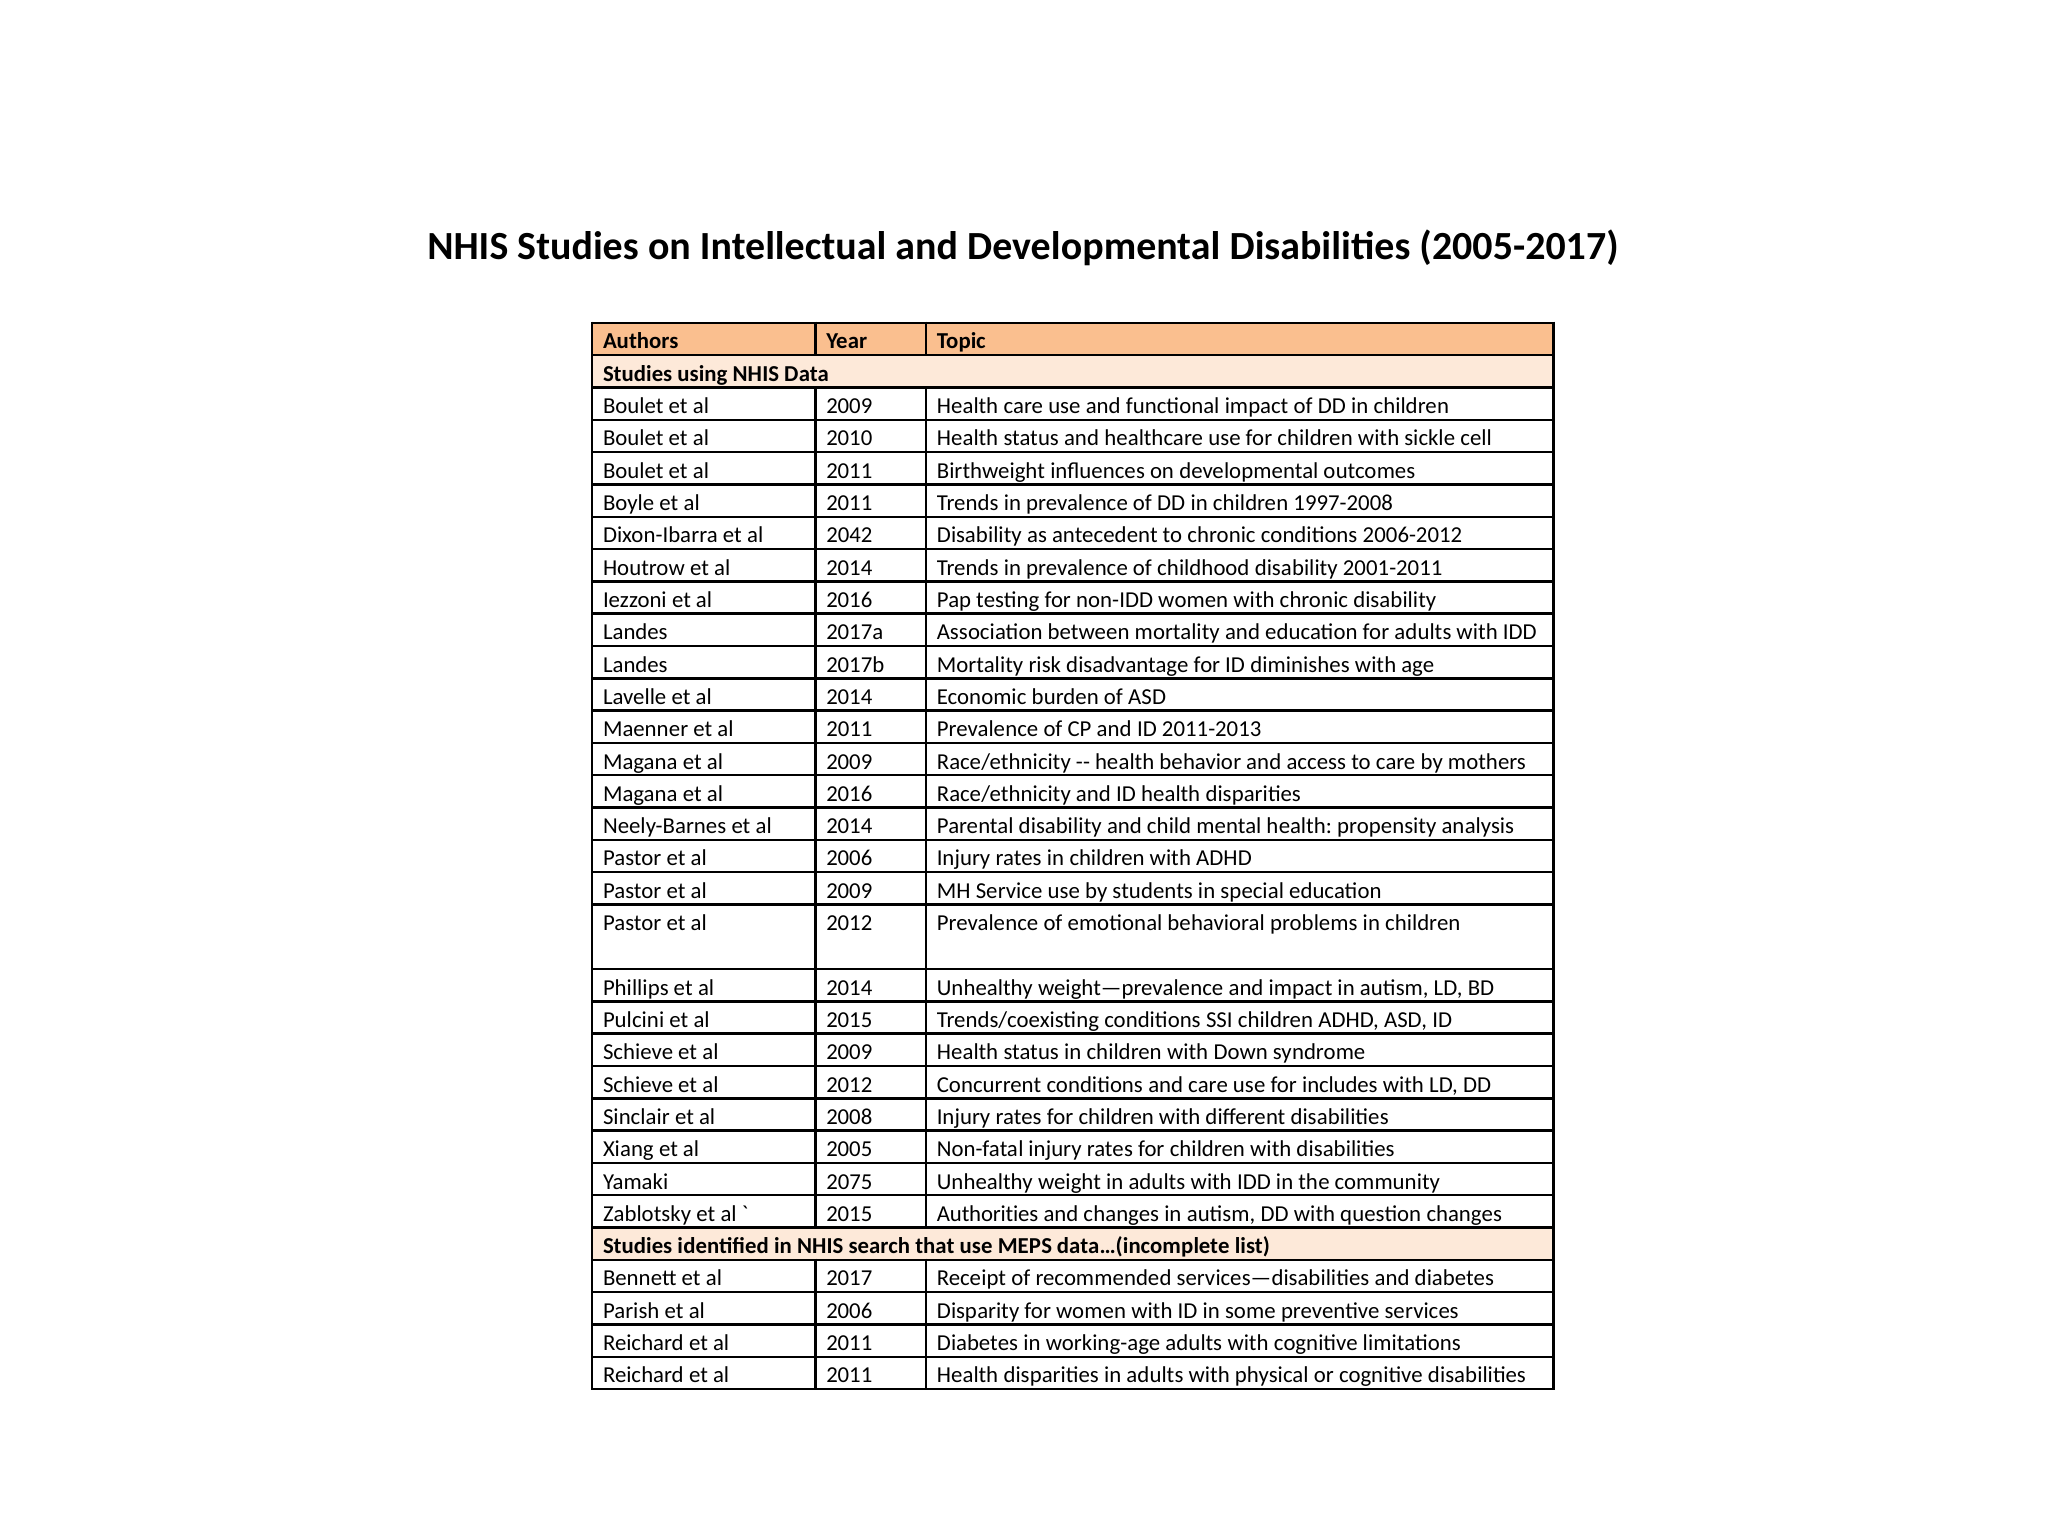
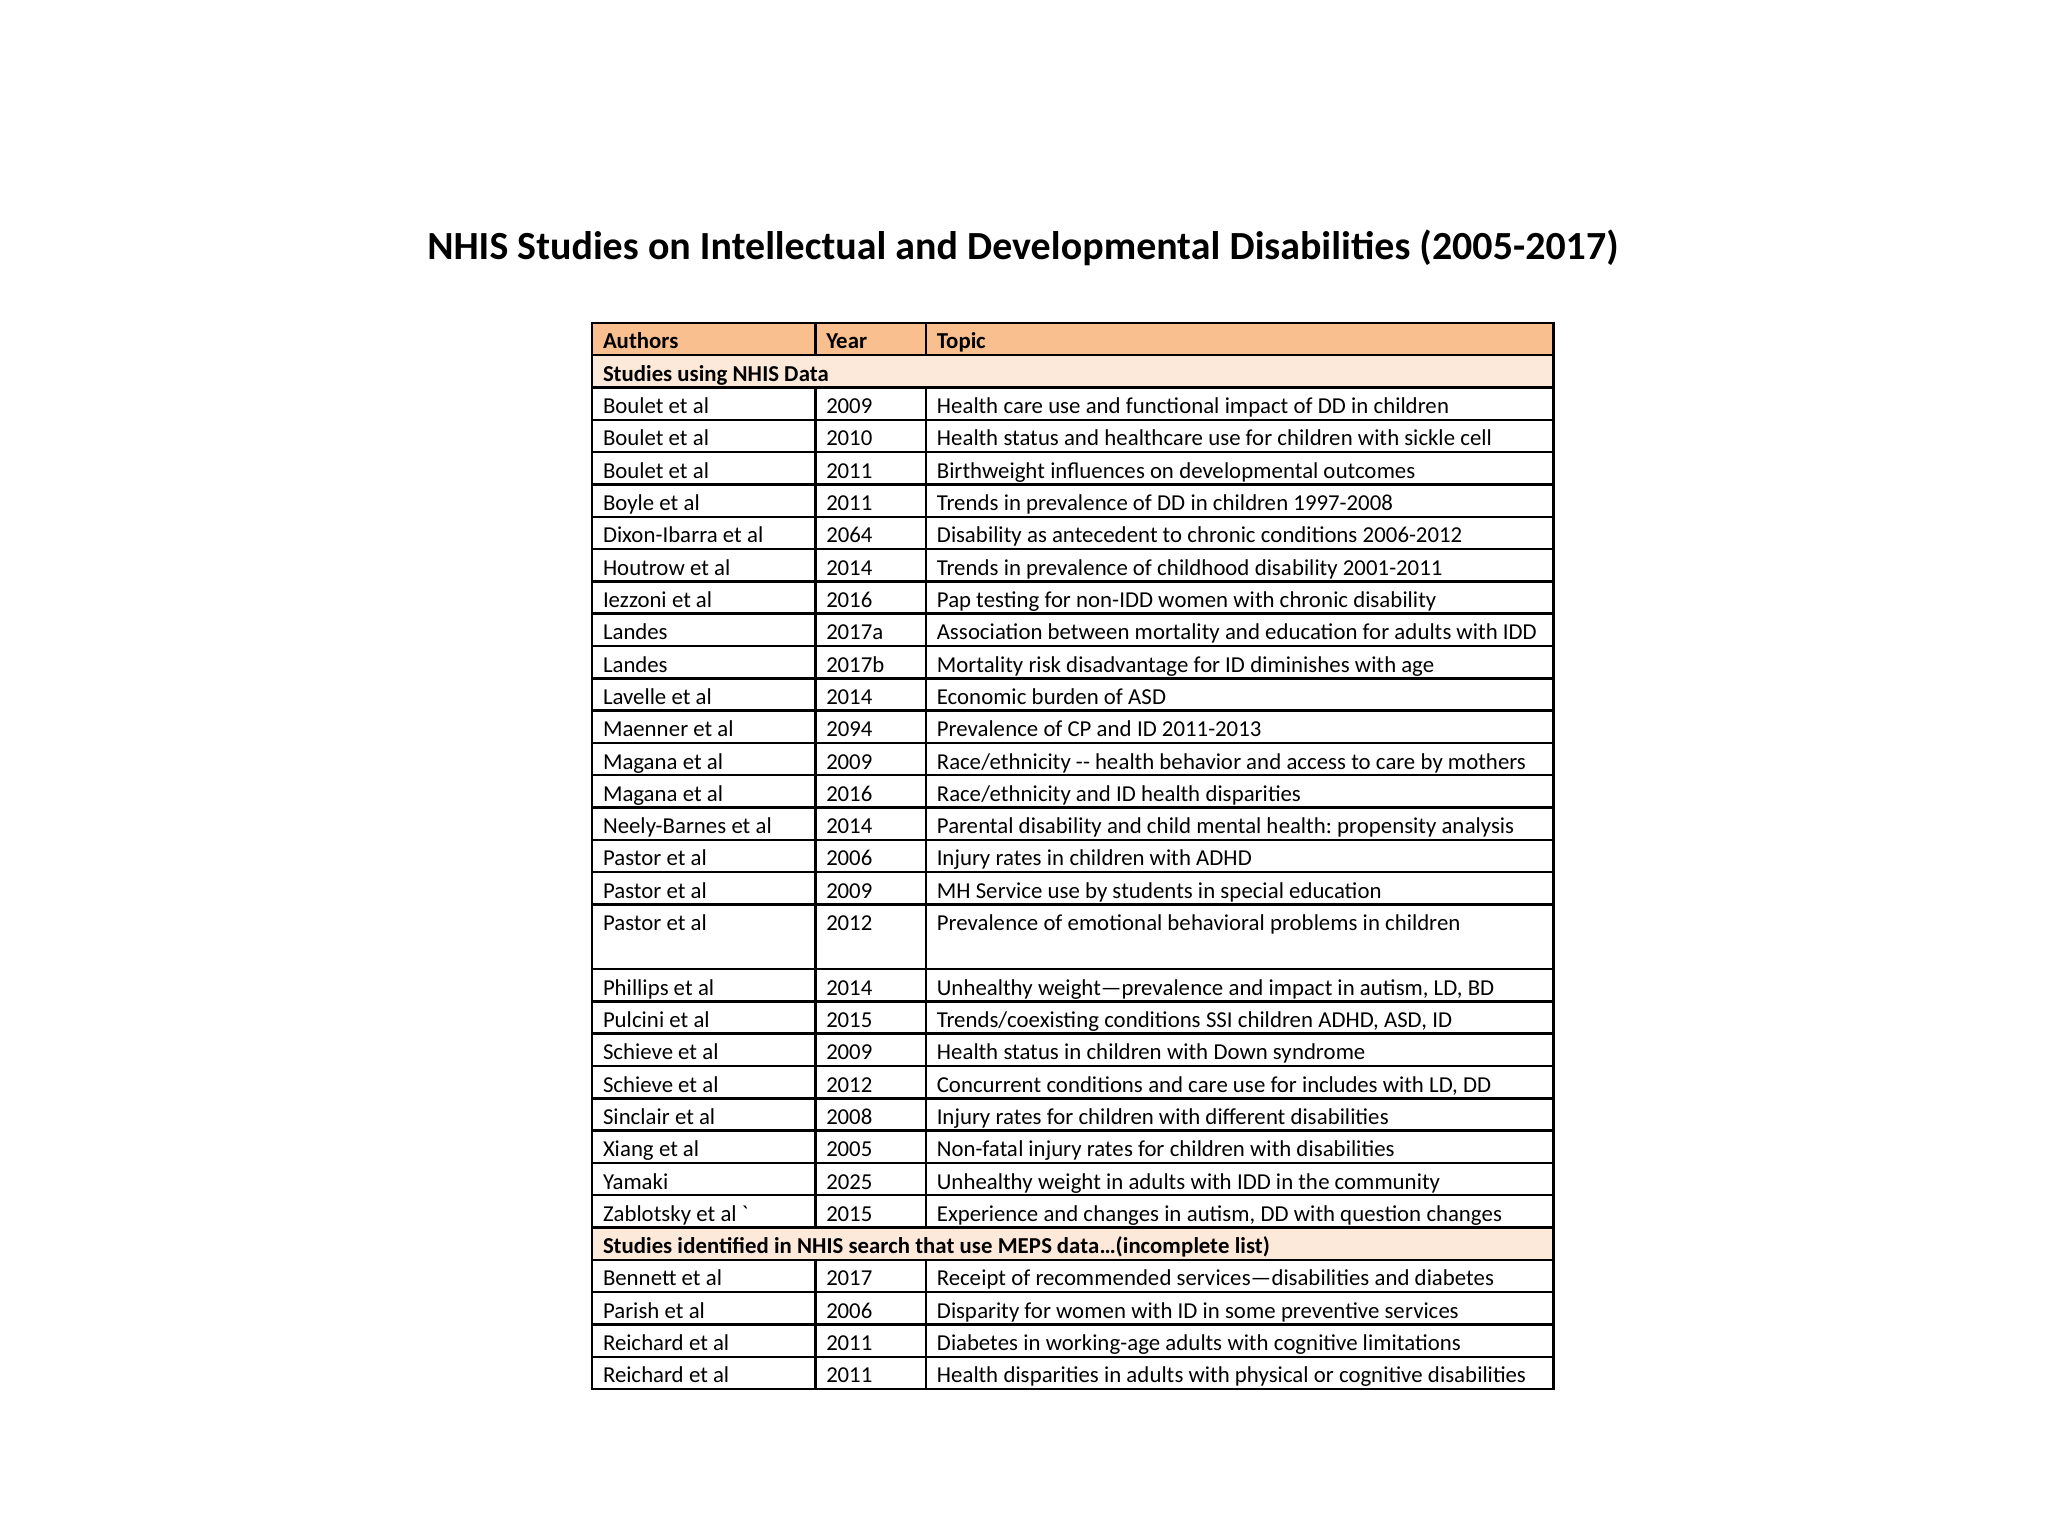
2042: 2042 -> 2064 (849, 535)
Maenner et al 2011: 2011 -> 2094 (849, 729)
2075: 2075 -> 2025 (849, 1182)
Authorities: Authorities -> Experience (988, 1214)
